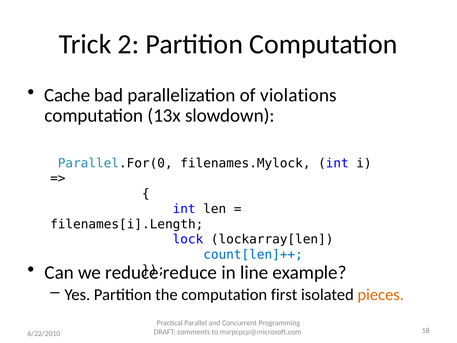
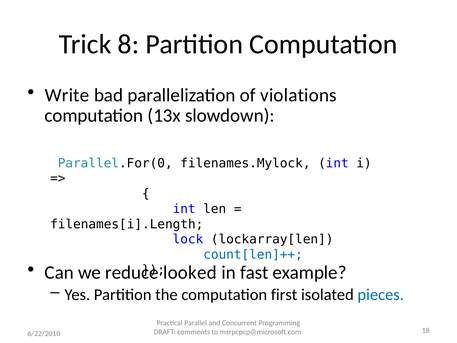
2: 2 -> 8 (128, 44)
Cache: Cache -> Write (67, 95)
reduce: reduce -> looked (190, 272)
line: line -> fast (254, 272)
pieces colour: orange -> blue (381, 294)
